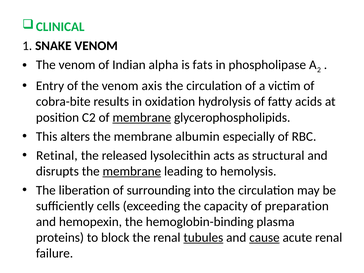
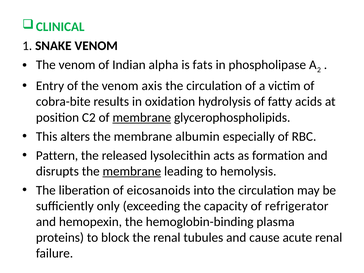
Retinal: Retinal -> Pattern (57, 155)
structural: structural -> formation (278, 155)
surrounding: surrounding -> eicosanoids (159, 190)
cells: cells -> only (108, 206)
preparation: preparation -> refrigerator (297, 206)
tubules underline: present -> none (203, 237)
cause underline: present -> none (264, 237)
